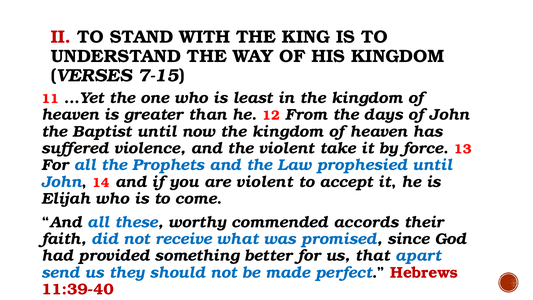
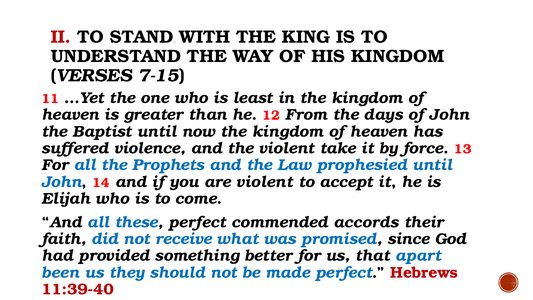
these worthy: worthy -> perfect (197, 222)
send: send -> been (60, 272)
